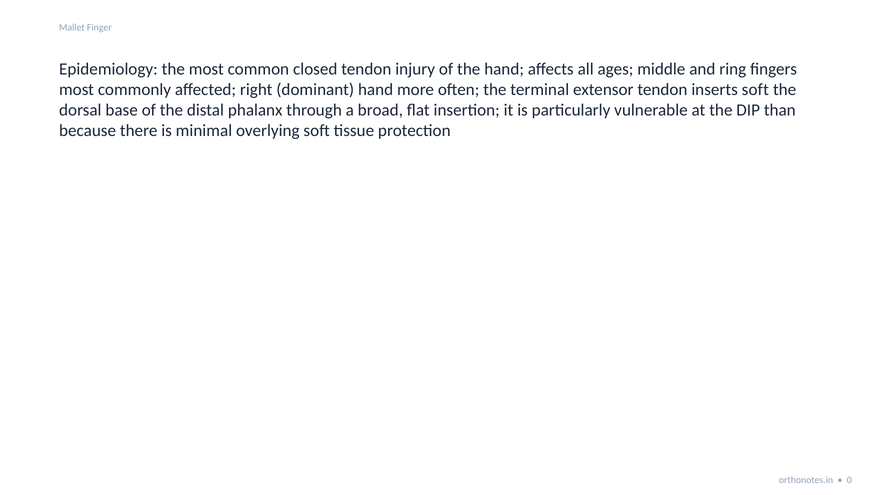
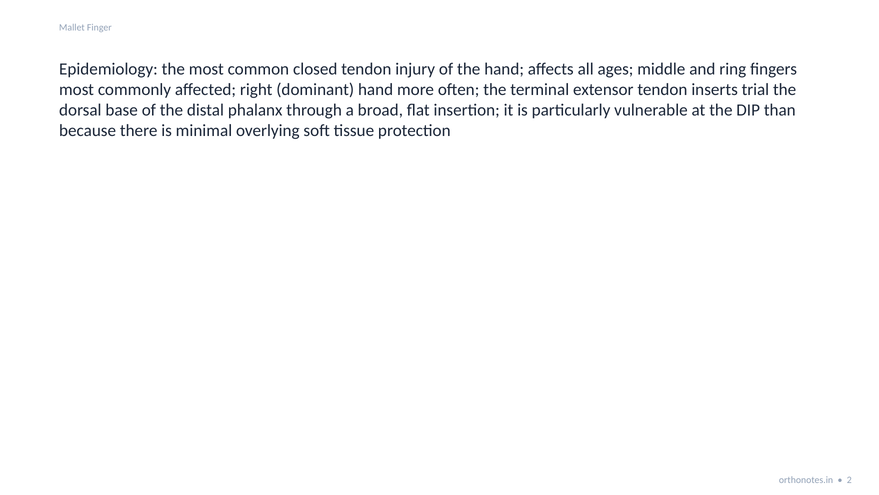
inserts soft: soft -> trial (755, 89)
0: 0 -> 2 (849, 480)
